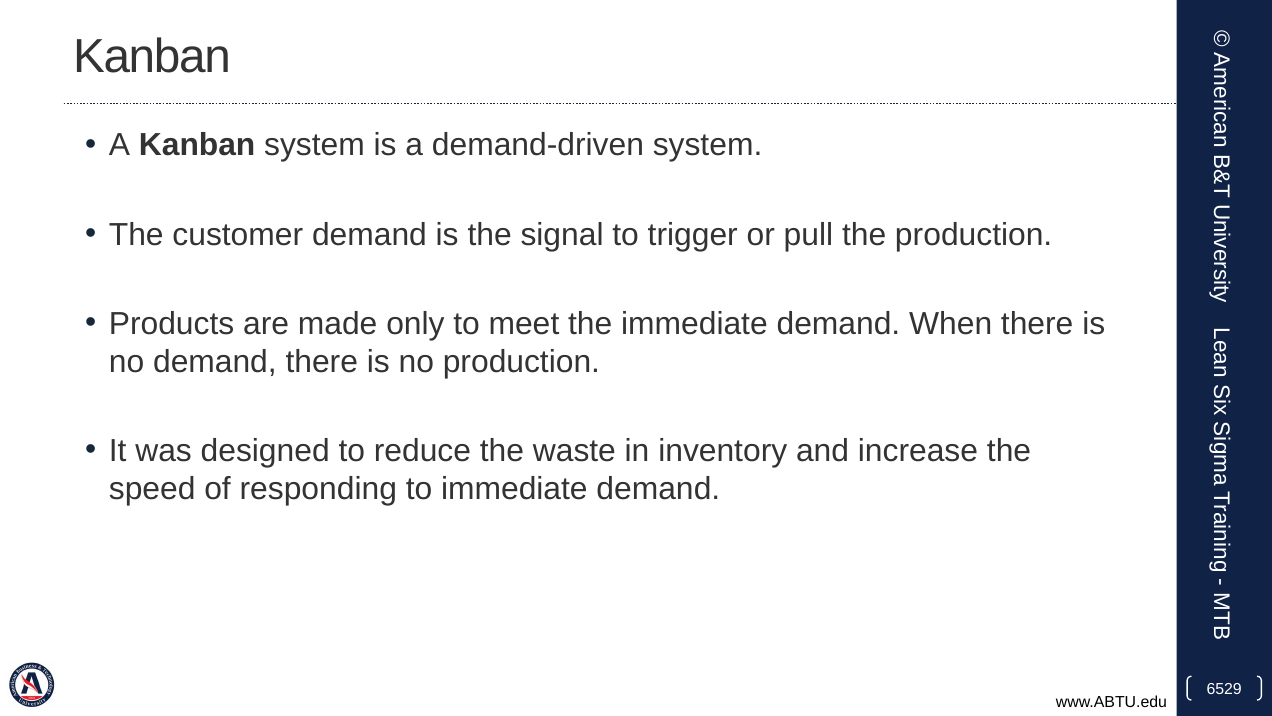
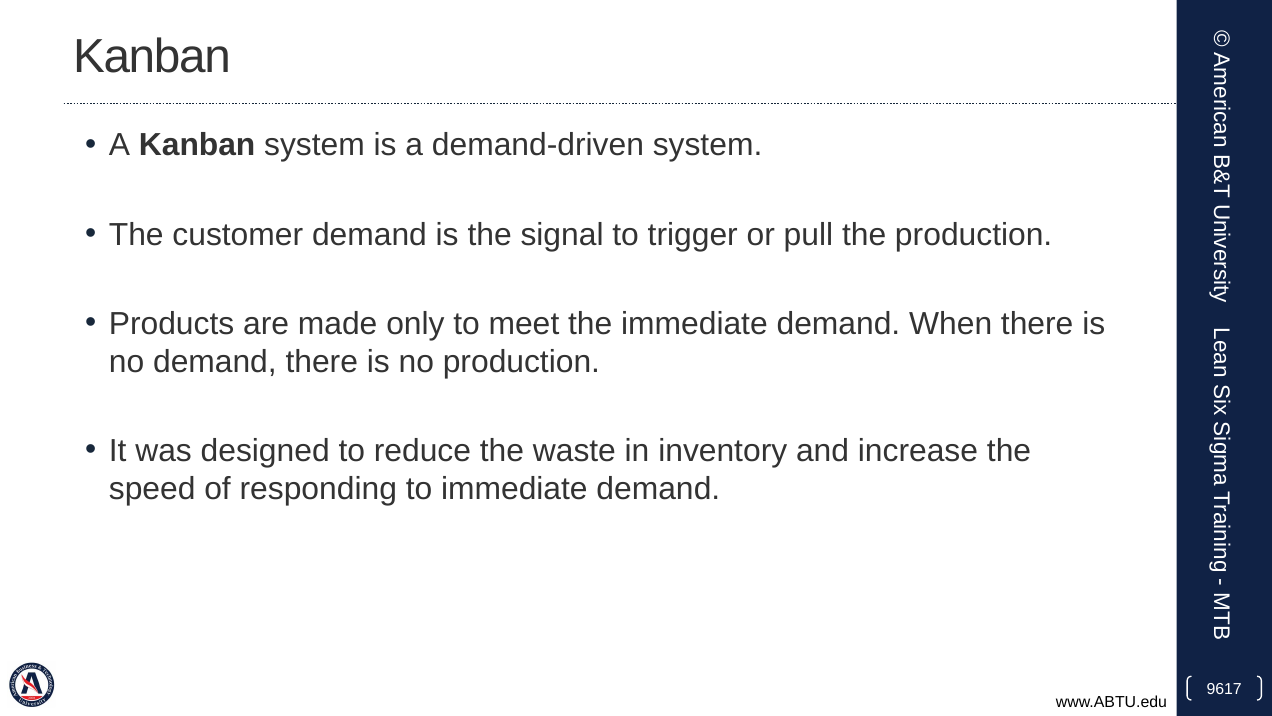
6529: 6529 -> 9617 (1224, 689)
